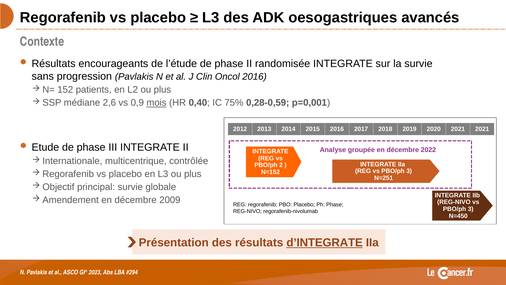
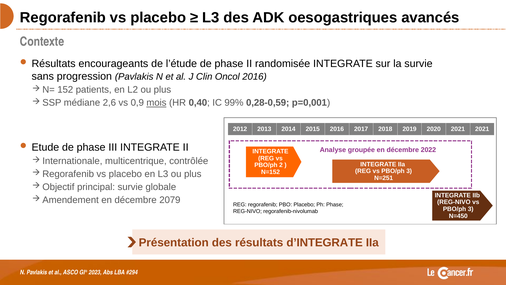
75%: 75% -> 99% (234, 103)
2009: 2009 -> 2079 (170, 200)
d’INTEGRATE underline: present -> none (325, 242)
